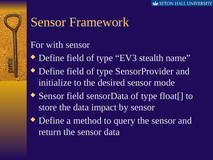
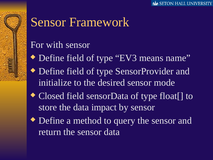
stealth: stealth -> means (151, 58)
Sensor: Sensor -> Closed (51, 96)
